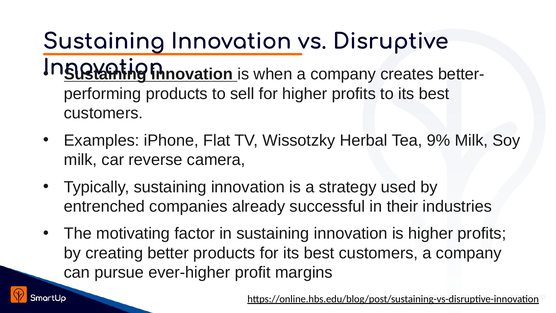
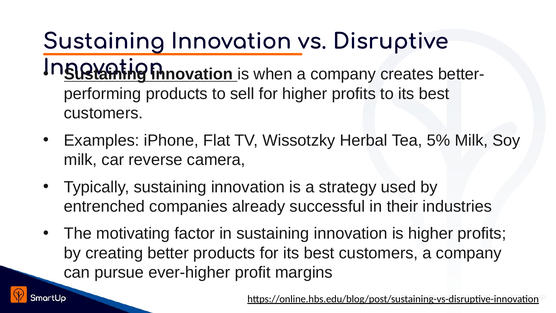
9%: 9% -> 5% (439, 140)
